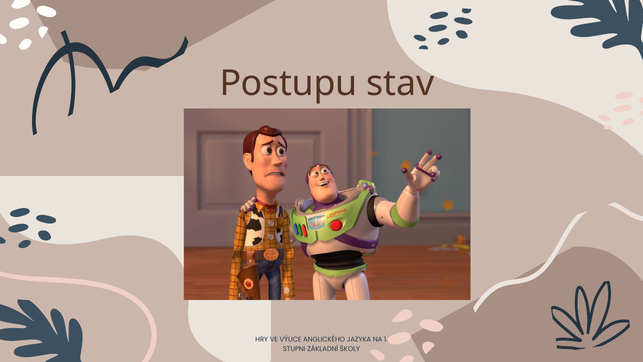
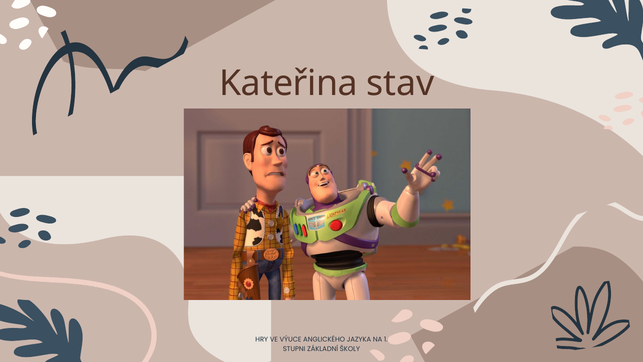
Postupu: Postupu -> Kateřina (288, 83)
